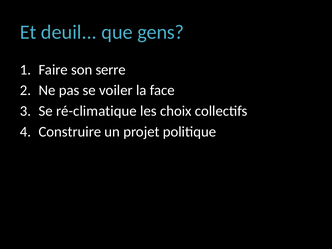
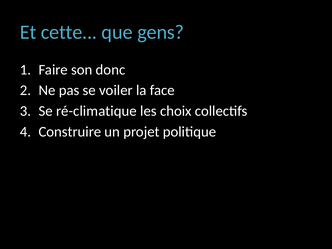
deuil: deuil -> cette (69, 32)
serre: serre -> donc (111, 70)
